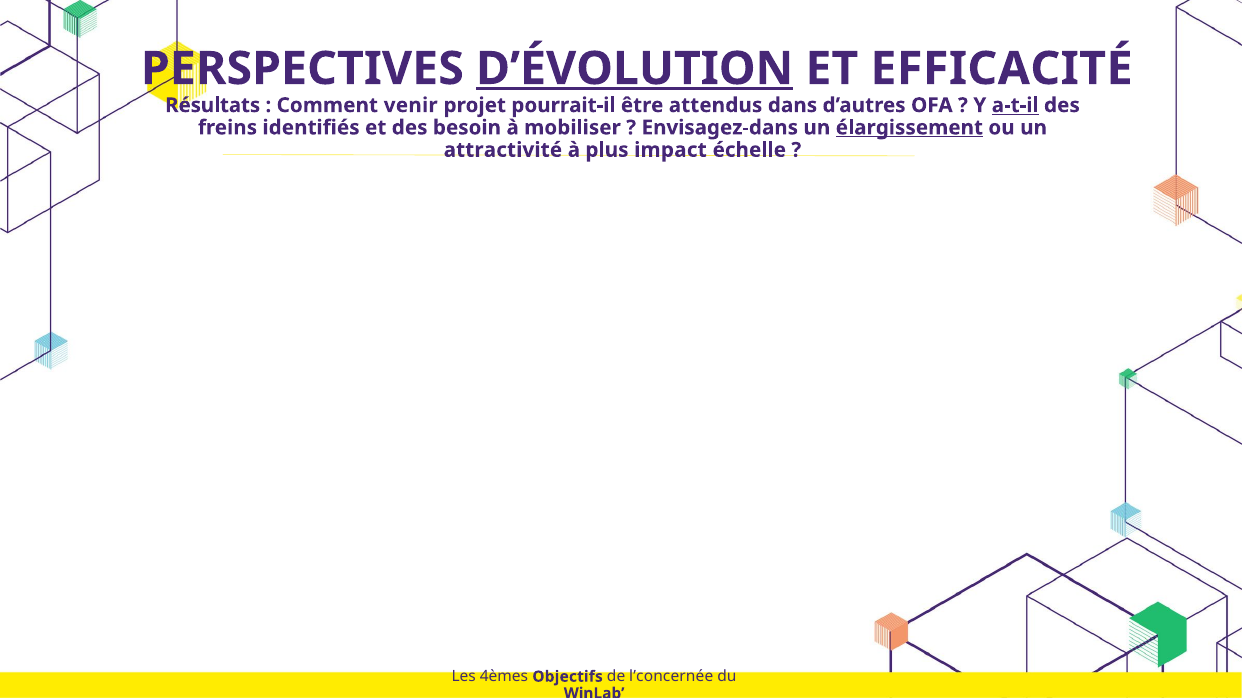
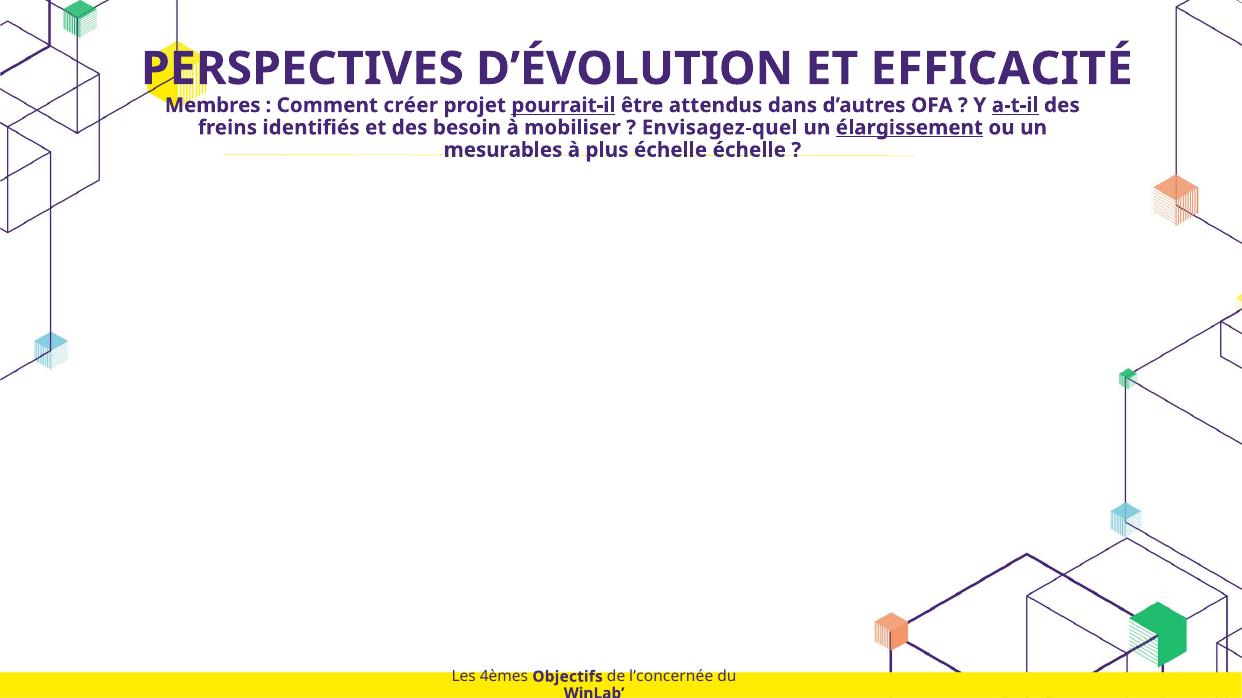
D’ÉVOLUTION underline: present -> none (635, 69)
Résultats: Résultats -> Membres (213, 105)
venir: venir -> créer (411, 105)
pourrait-il underline: none -> present (563, 105)
Envisagez-dans: Envisagez-dans -> Envisagez-quel (720, 128)
attractivité: attractivité -> mesurables (503, 150)
plus impact: impact -> échelle (671, 150)
